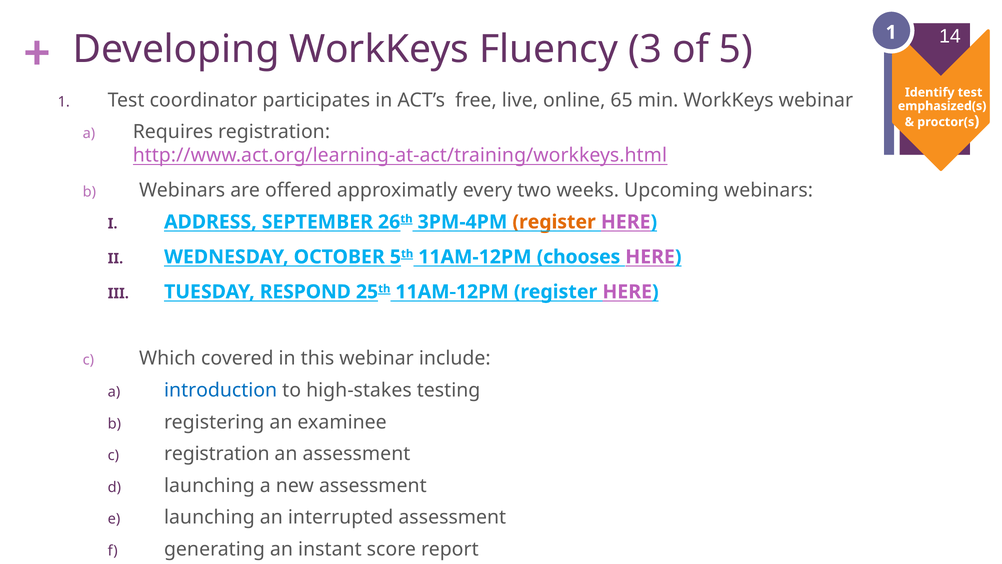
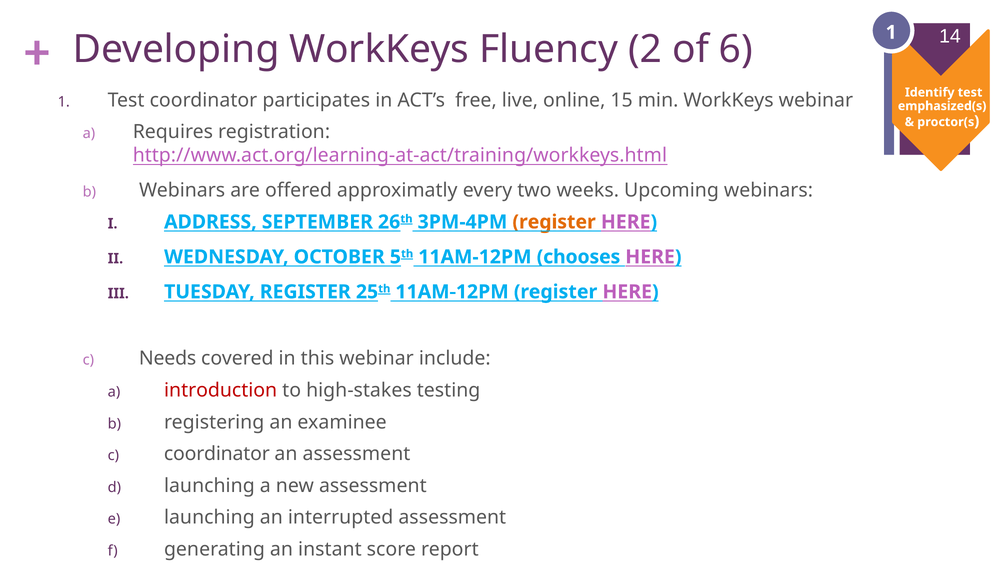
3: 3 -> 2 (645, 49)
5: 5 -> 6 (736, 49)
65: 65 -> 15 (622, 100)
TUESDAY RESPOND: RESPOND -> REGISTER (305, 292)
Which: Which -> Needs (168, 358)
introduction colour: blue -> red (221, 390)
registration: registration -> coordinator (217, 454)
